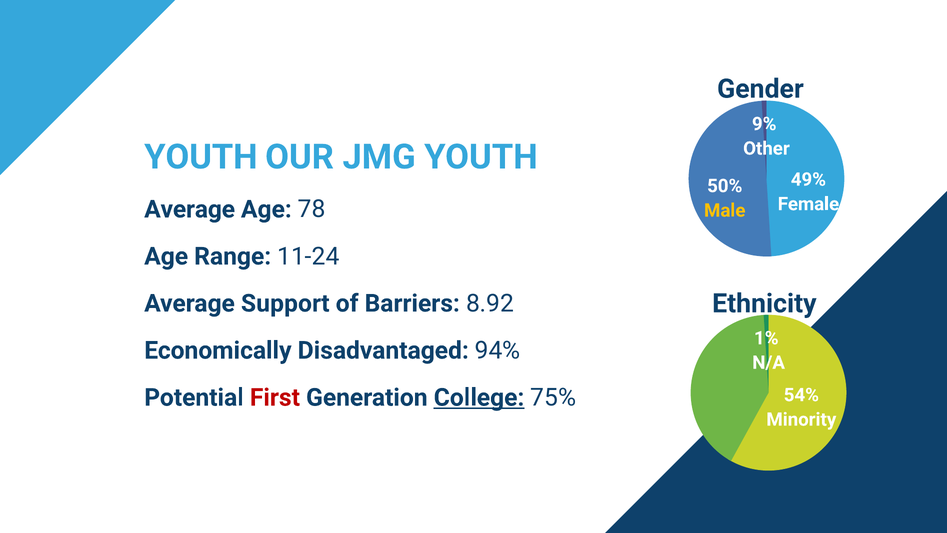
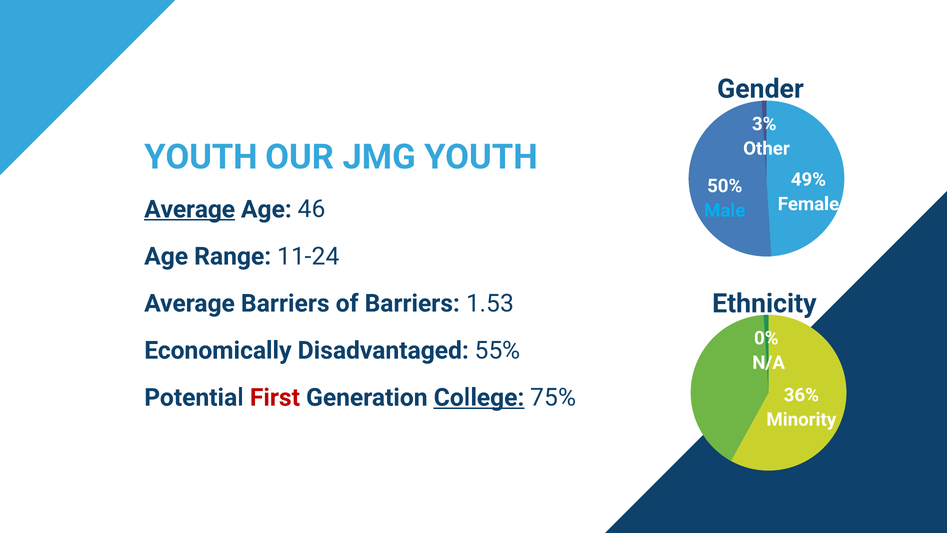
9%: 9% -> 3% (764, 124)
Average underline: none -> present (190, 209)
78: 78 -> 46 (312, 209)
Male colour: yellow -> light blue (725, 210)
Average Support: Support -> Barriers (285, 303)
8.92: 8.92 -> 1.53 (490, 303)
1%: 1% -> 0% (766, 338)
94%: 94% -> 55% (498, 350)
54%: 54% -> 36% (801, 395)
